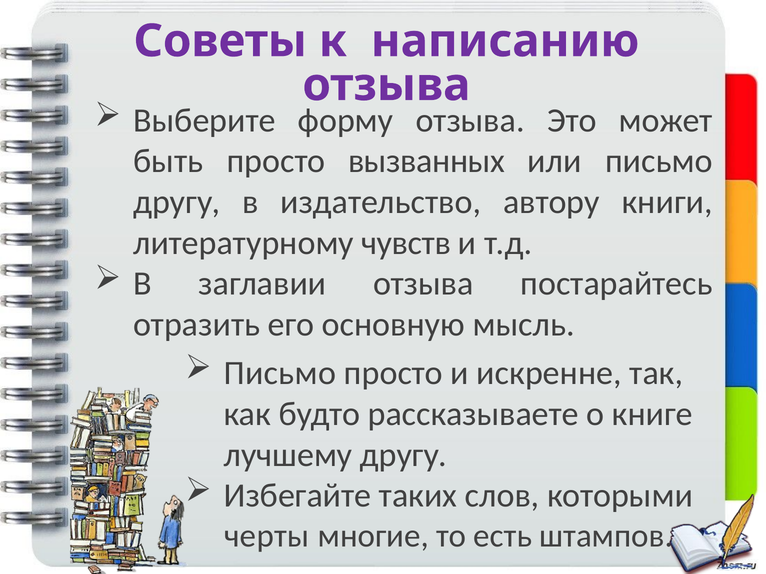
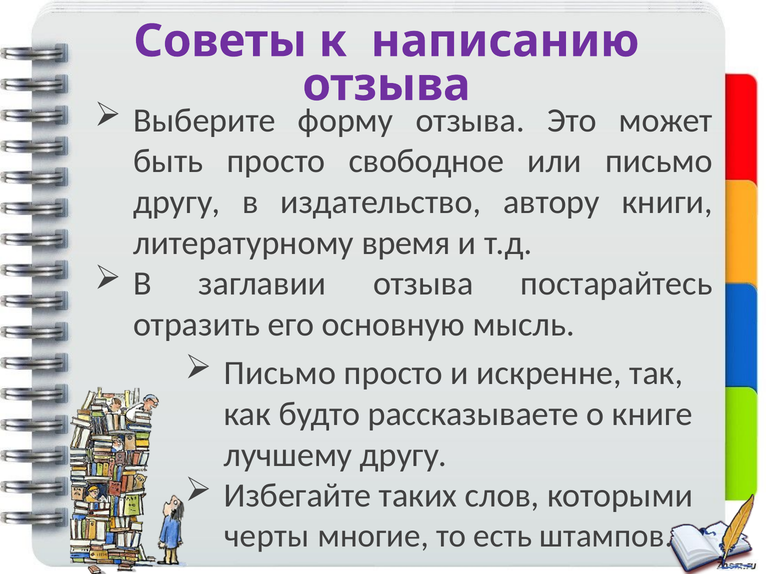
вызванных: вызванных -> свободное (426, 161)
чувств: чувств -> время (406, 243)
